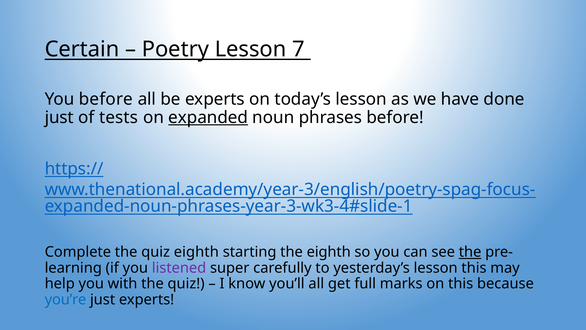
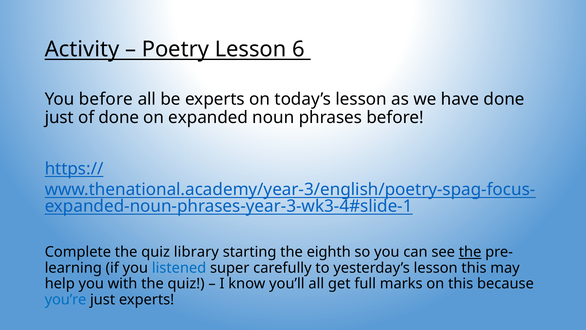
Certain: Certain -> Activity (82, 49)
7: 7 -> 6 (298, 49)
of tests: tests -> done (119, 117)
expanded underline: present -> none (208, 117)
quiz eighth: eighth -> library (196, 252)
listened colour: purple -> blue (179, 268)
